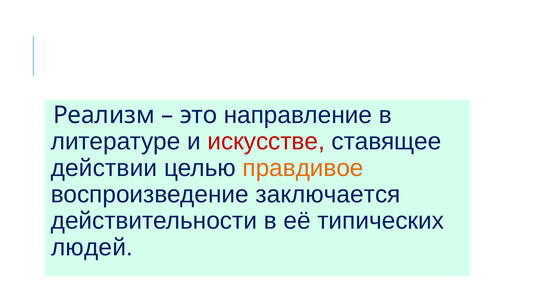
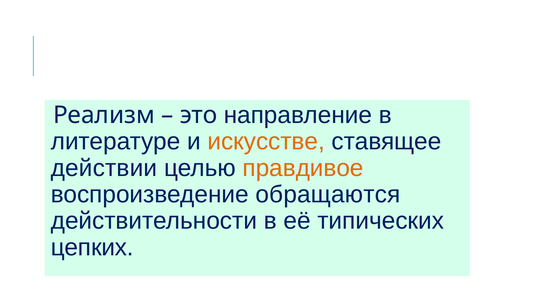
искусстве colour: red -> orange (266, 141)
заключается: заключается -> обращаются (328, 194)
людей: людей -> цепких (92, 247)
